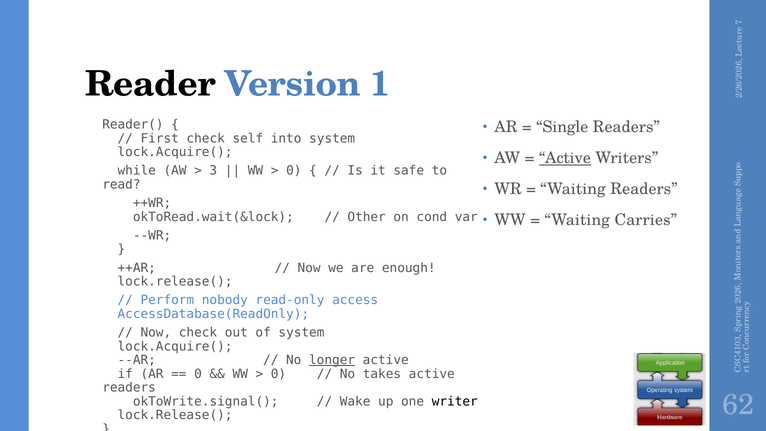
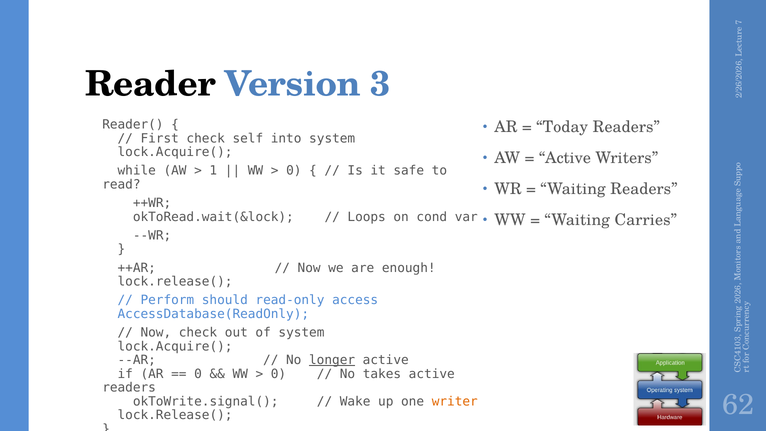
Version 1: 1 -> 3 (380, 84)
Single: Single -> Today (562, 127)
Active underline: present -> none (565, 158)
3: 3 -> 1 (213, 171)
Other: Other -> Loops (367, 217)
nobody: nobody -> should (225, 300)
writer colour: black -> orange (455, 401)
